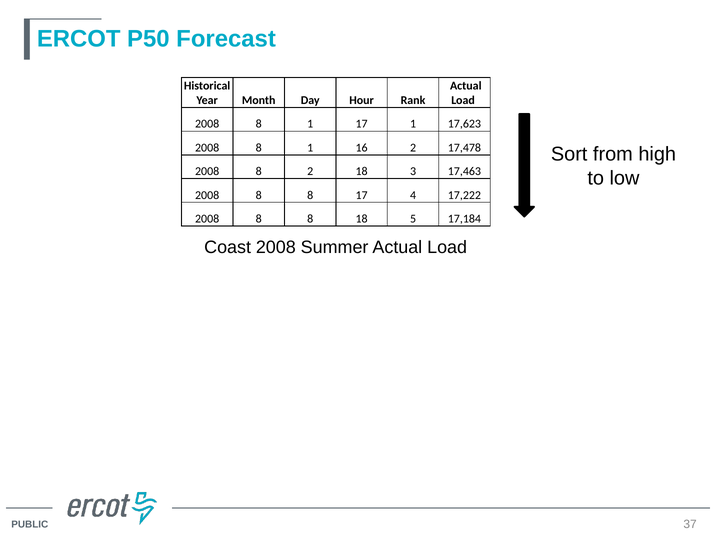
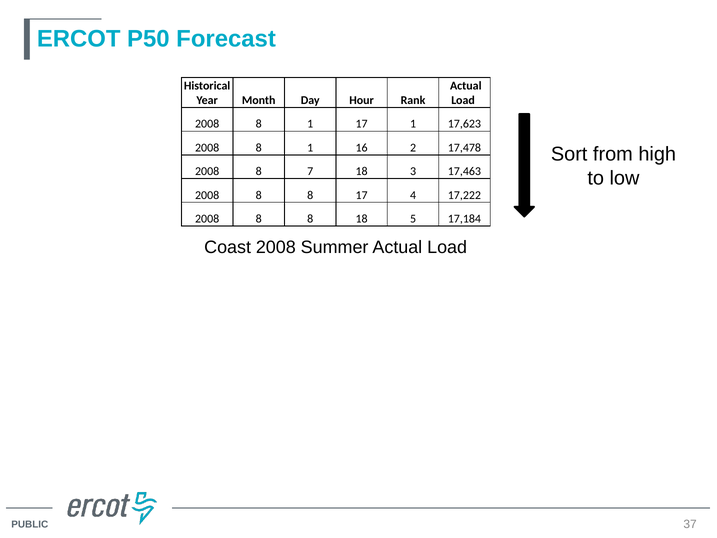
8 2: 2 -> 7 (310, 171)
